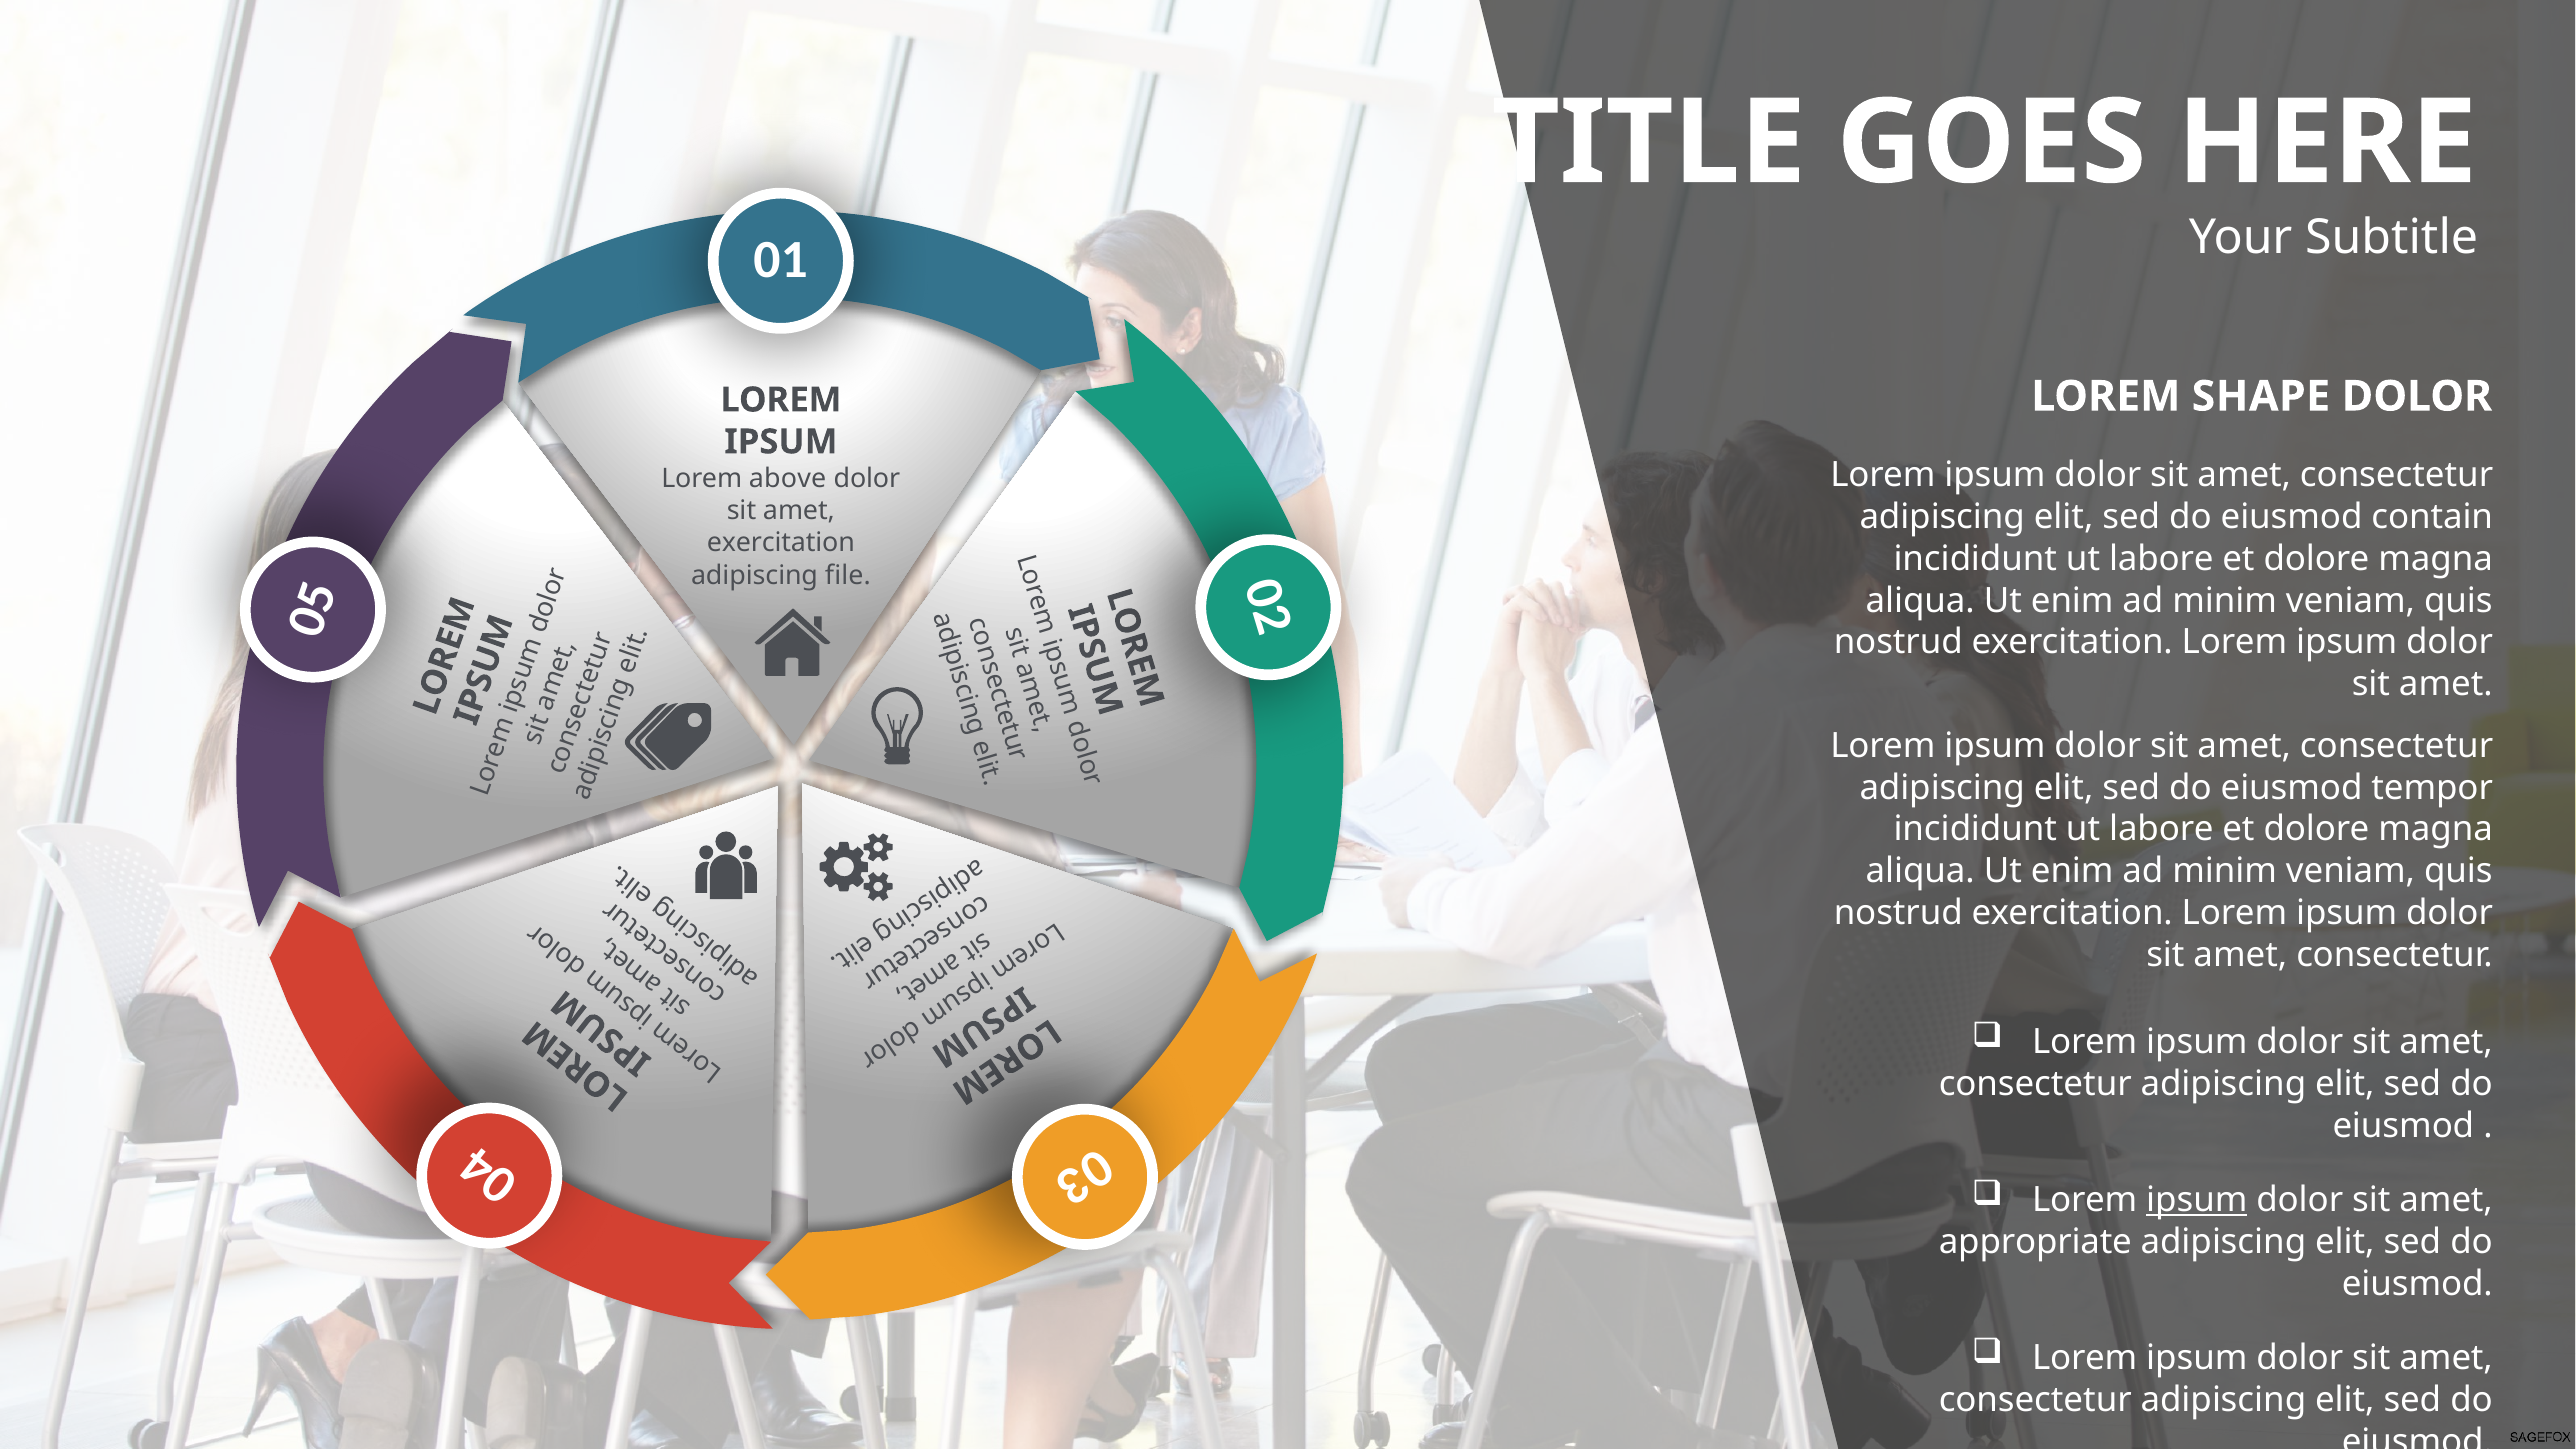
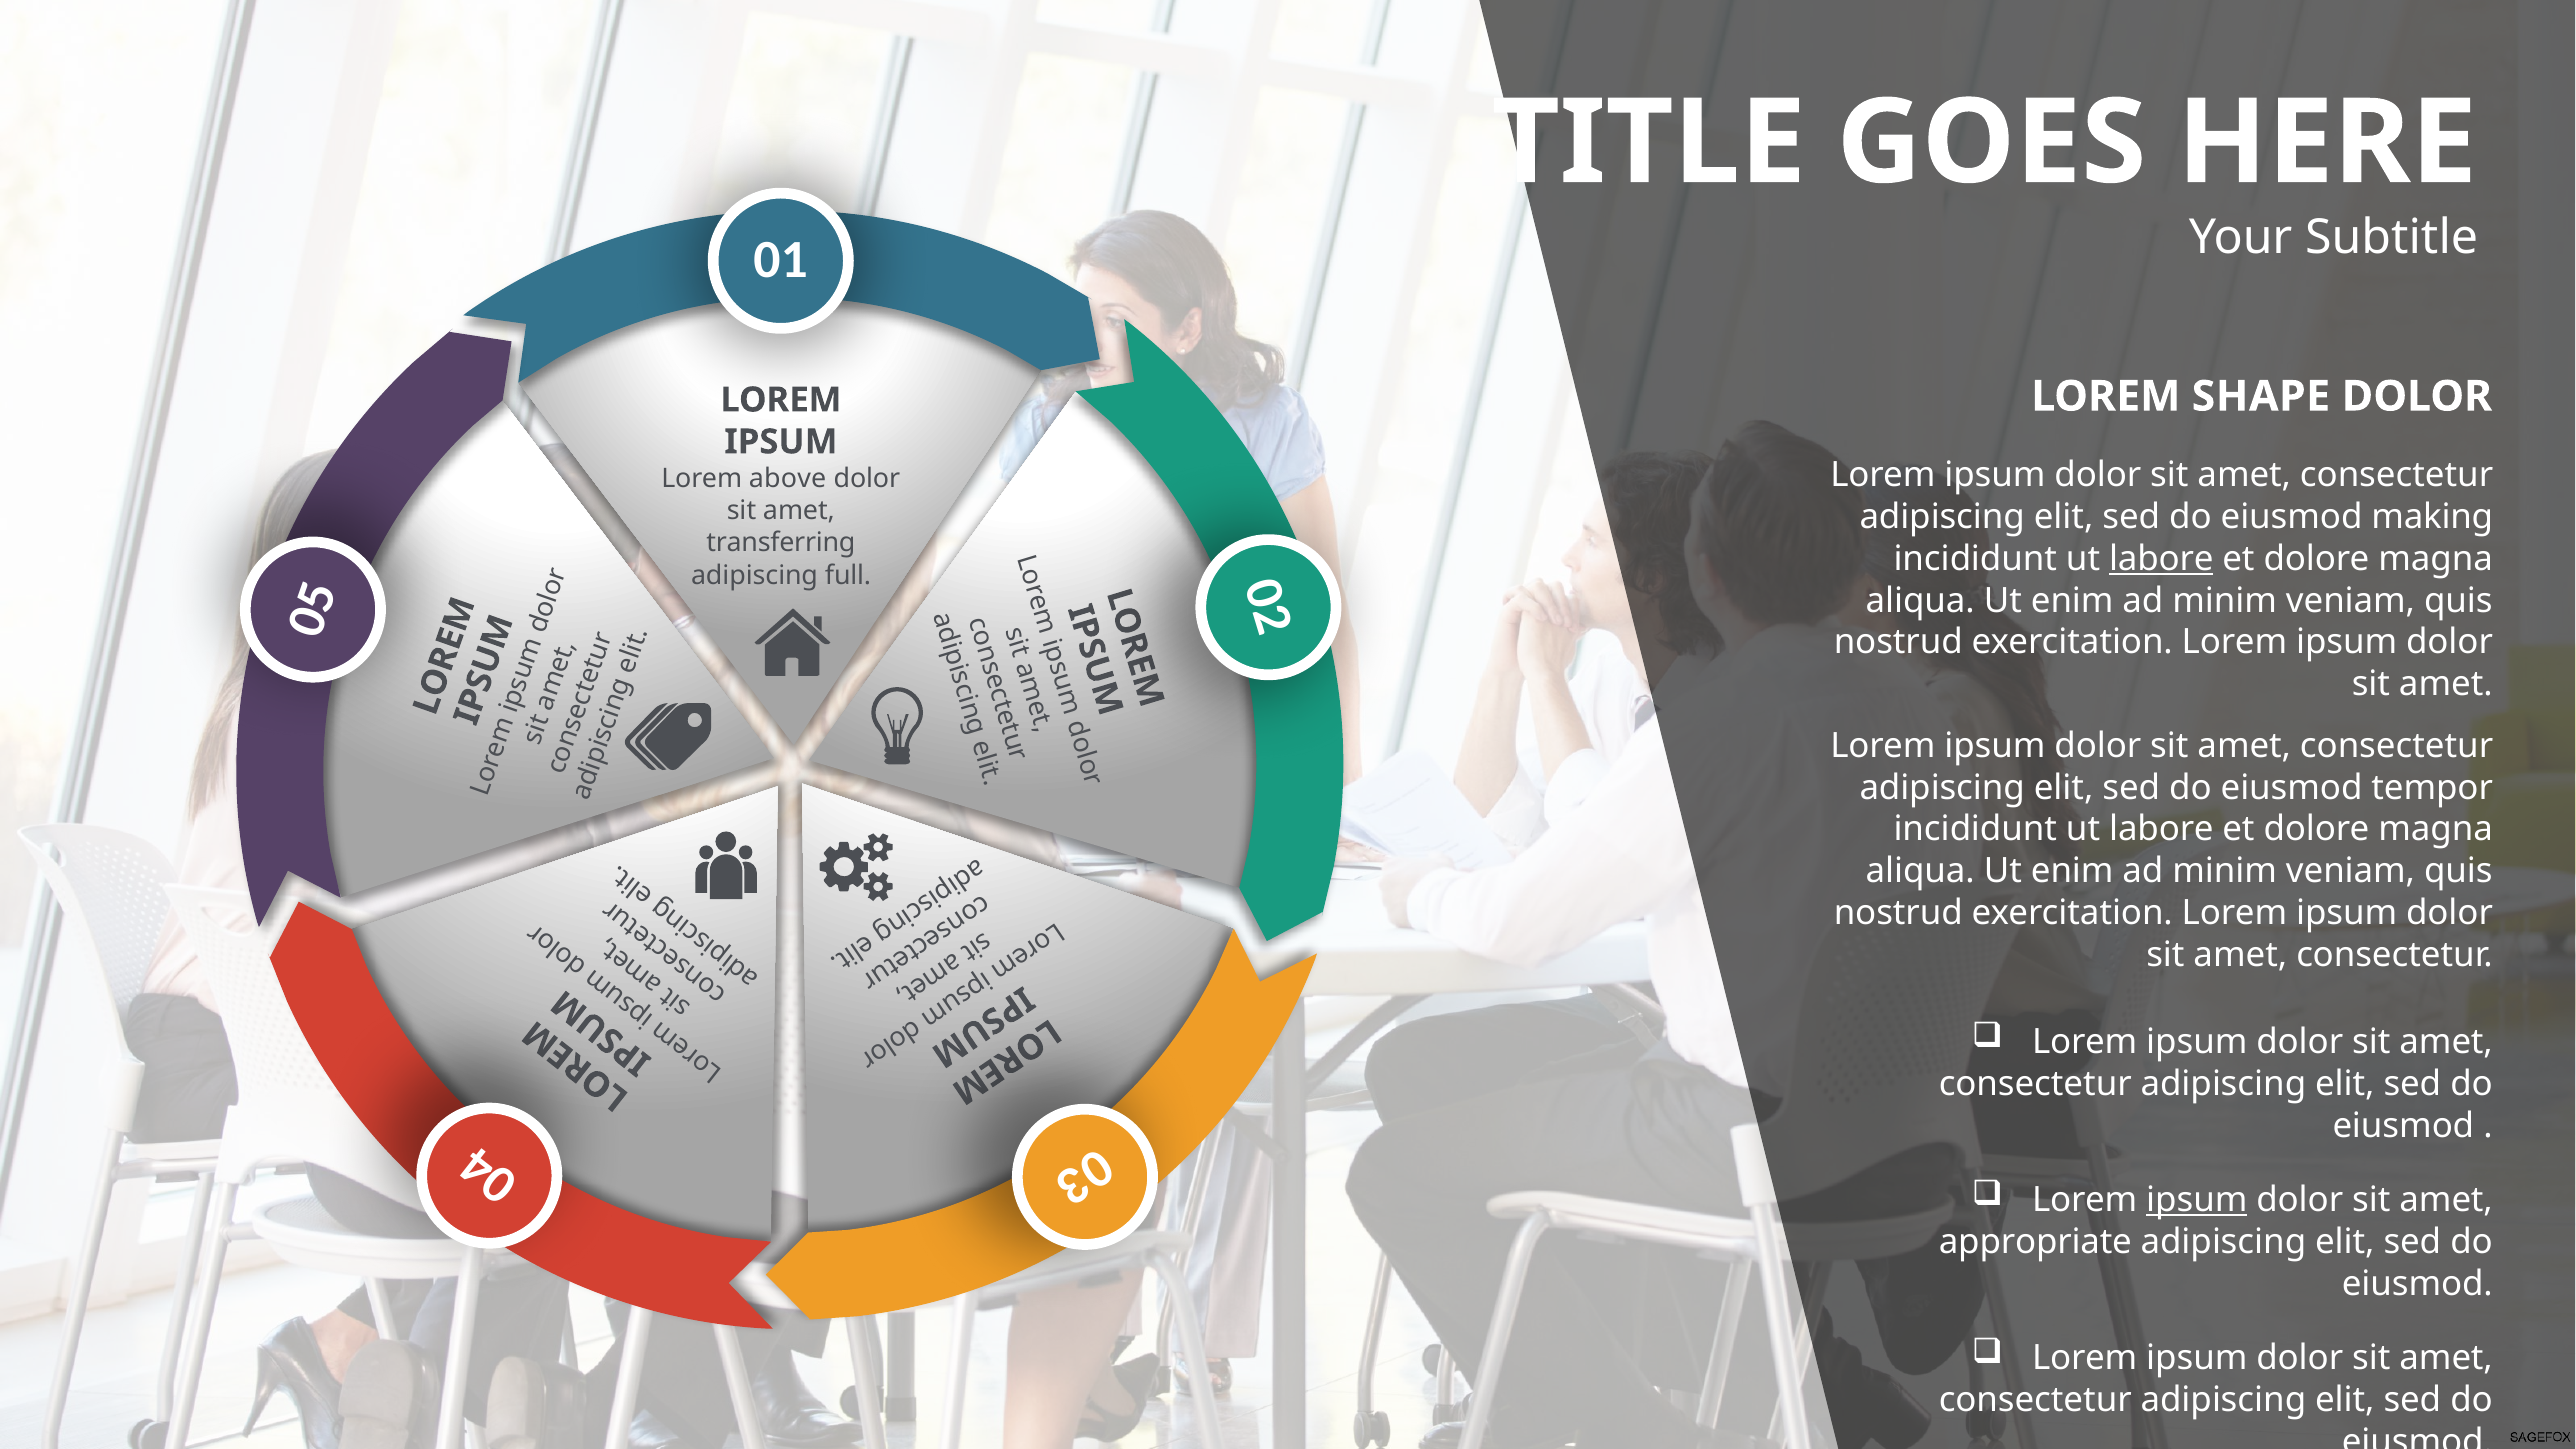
contain: contain -> making (2432, 517)
exercitation: exercitation -> transferring (781, 543)
labore underline: none -> present (2161, 559)
file: file -> full (848, 575)
